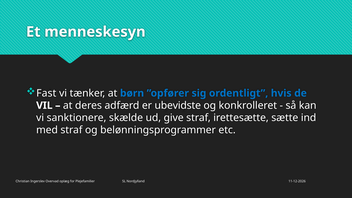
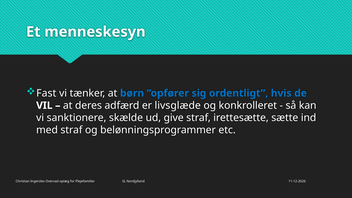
ubevidste: ubevidste -> livsglæde (178, 105)
